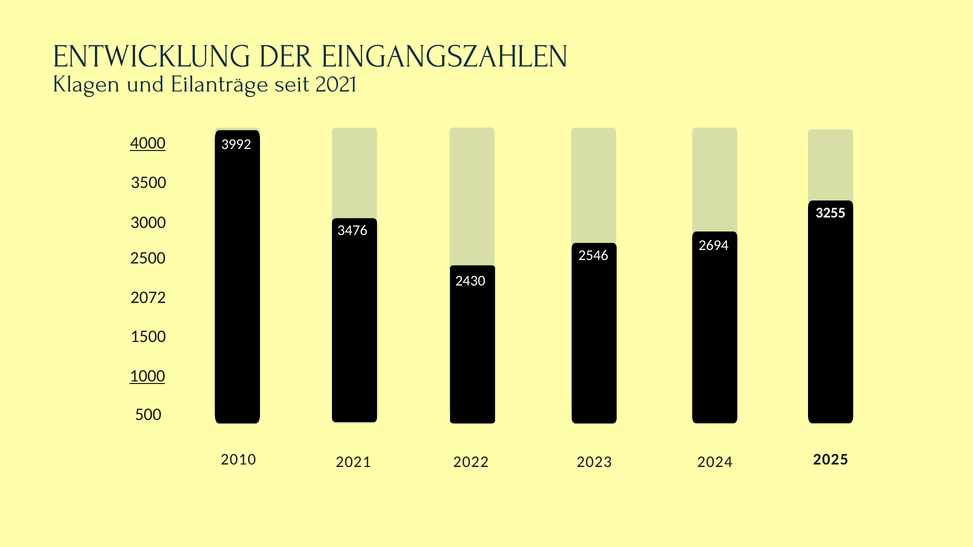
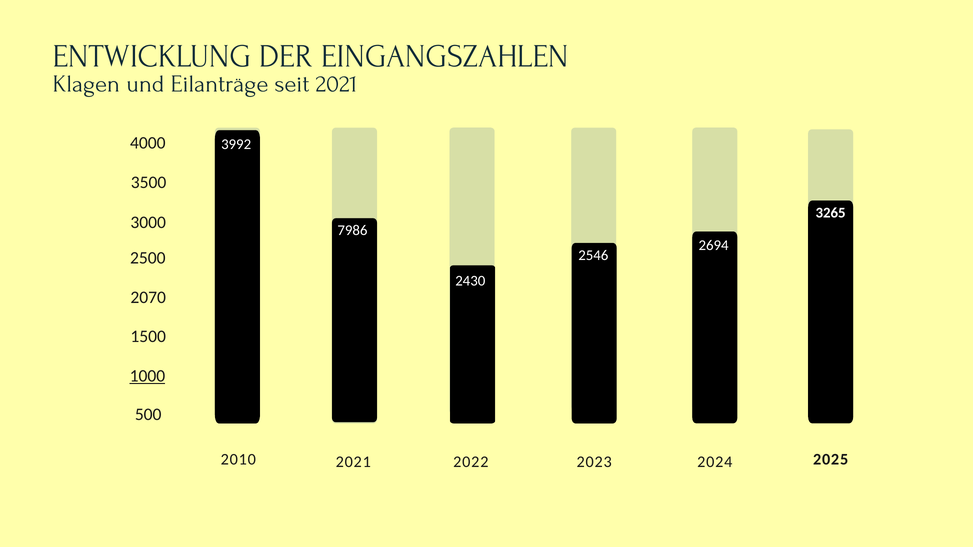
4000 underline: present -> none (148, 143)
3255: 3255 -> 3265 (831, 213)
3476: 3476 -> 7986 (352, 231)
2072: 2072 -> 2070 (148, 298)
